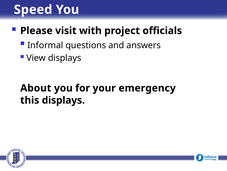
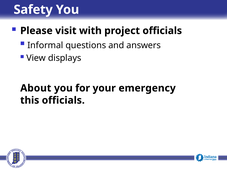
Speed: Speed -> Safety (33, 10)
this displays: displays -> officials (63, 100)
